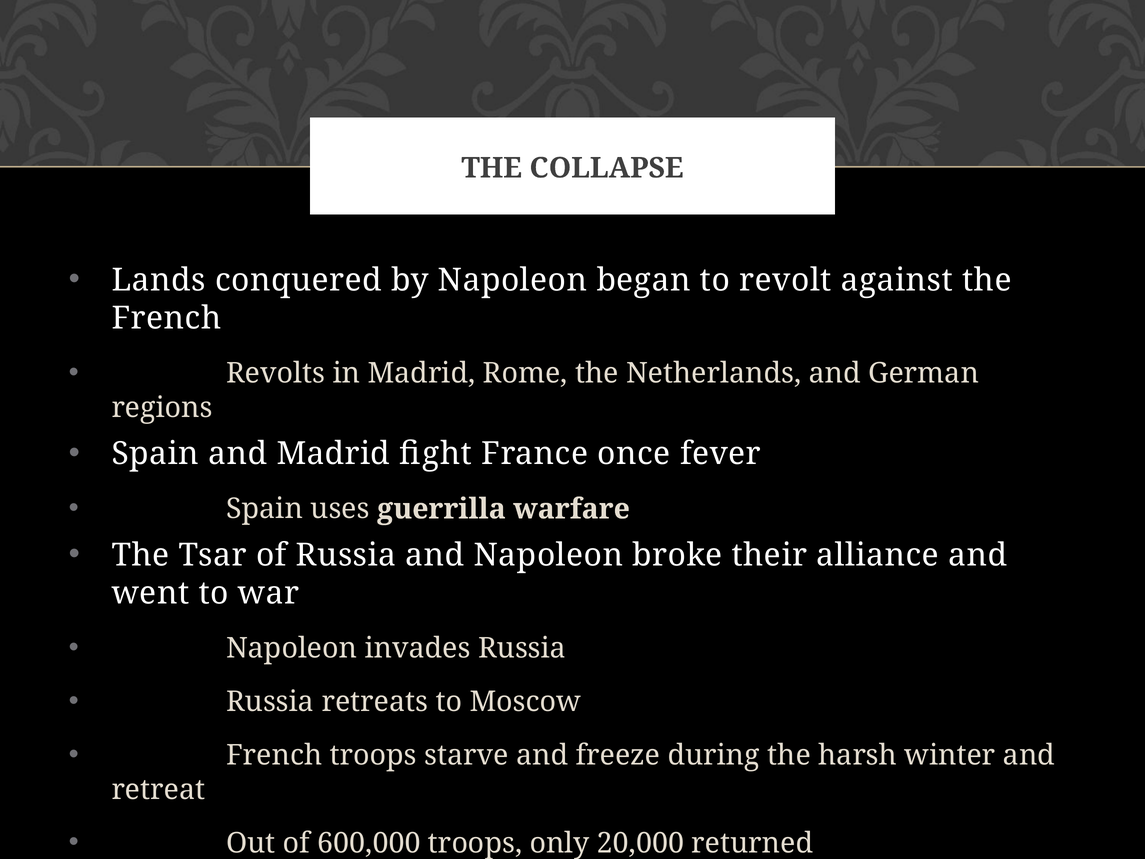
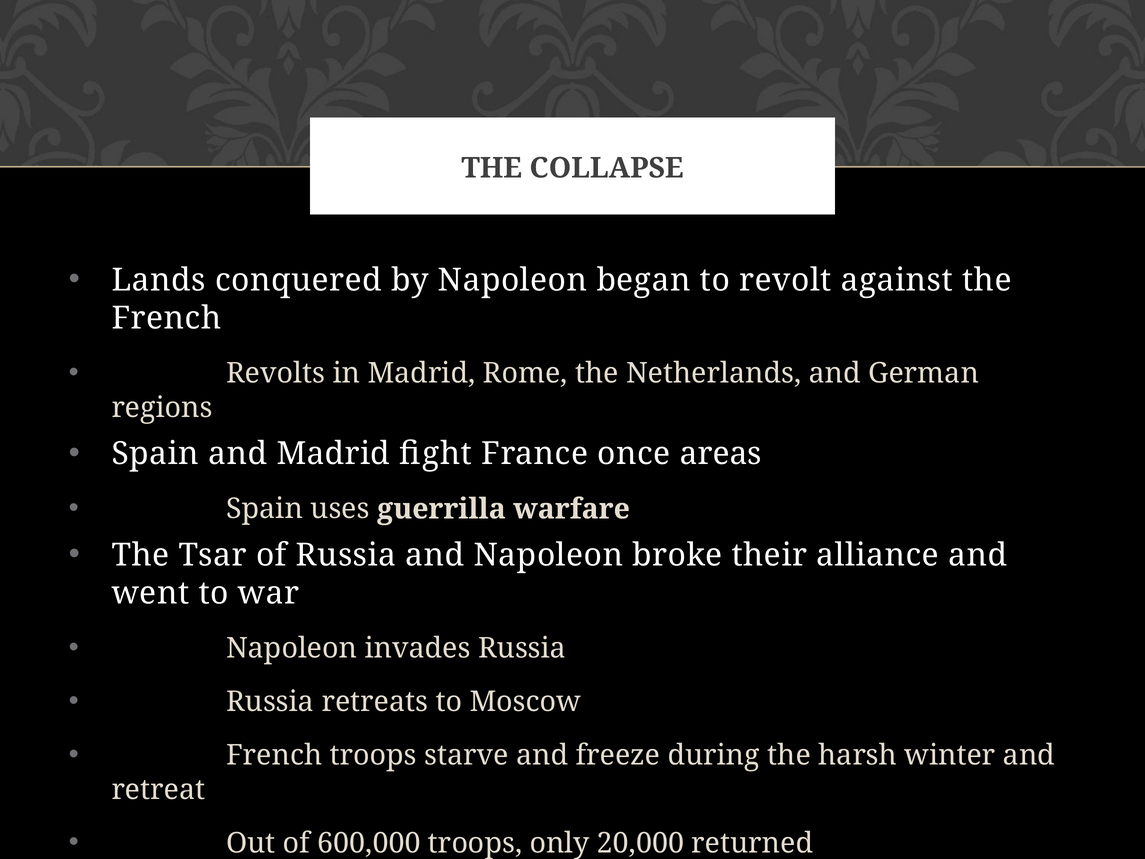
fever: fever -> areas (721, 454)
